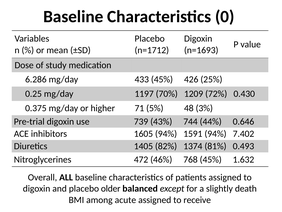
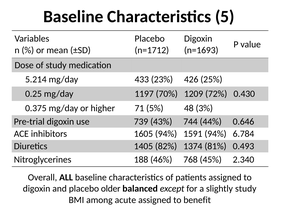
0: 0 -> 5 (225, 16)
6.286: 6.286 -> 5.214 (36, 79)
433 45%: 45% -> 23% (162, 79)
7.402: 7.402 -> 6.784 (243, 134)
472: 472 -> 188 (141, 159)
1.632: 1.632 -> 2.340 (243, 159)
slightly death: death -> study (246, 188)
receive: receive -> benefit (197, 199)
